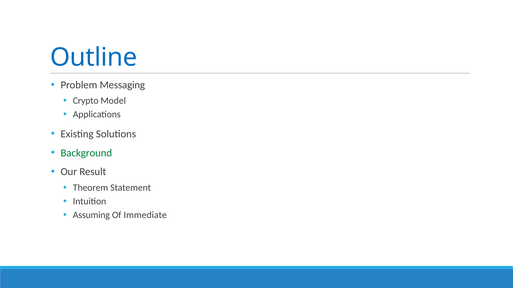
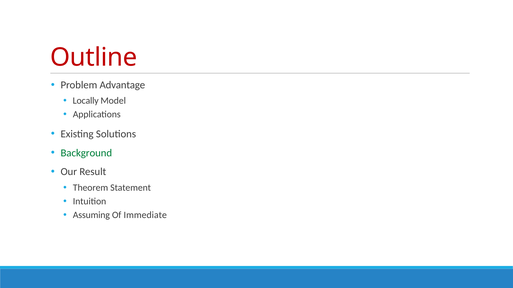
Outline colour: blue -> red (94, 57)
Messaging: Messaging -> Advantage (122, 85)
Crypto: Crypto -> Locally (86, 101)
